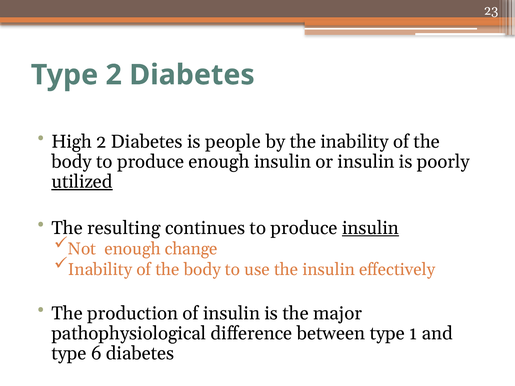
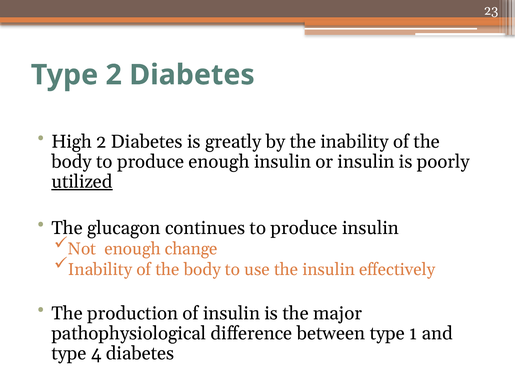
people: people -> greatly (233, 142)
resulting: resulting -> glucagon (124, 228)
insulin underline: present -> none (370, 228)
6: 6 -> 4 (96, 354)
